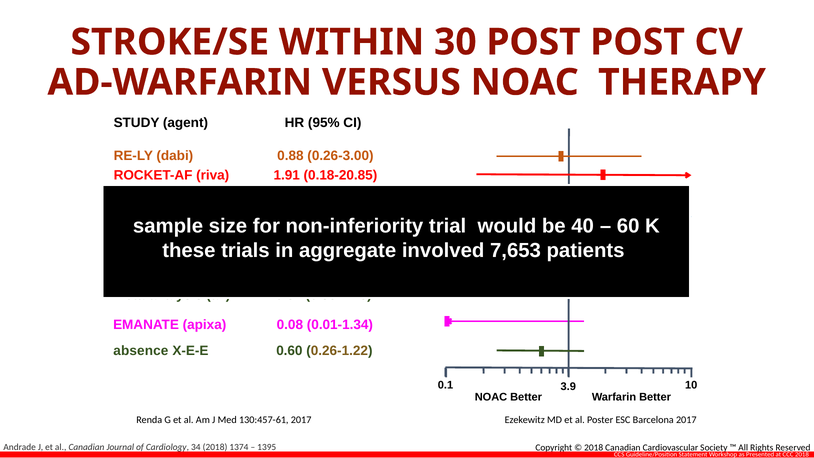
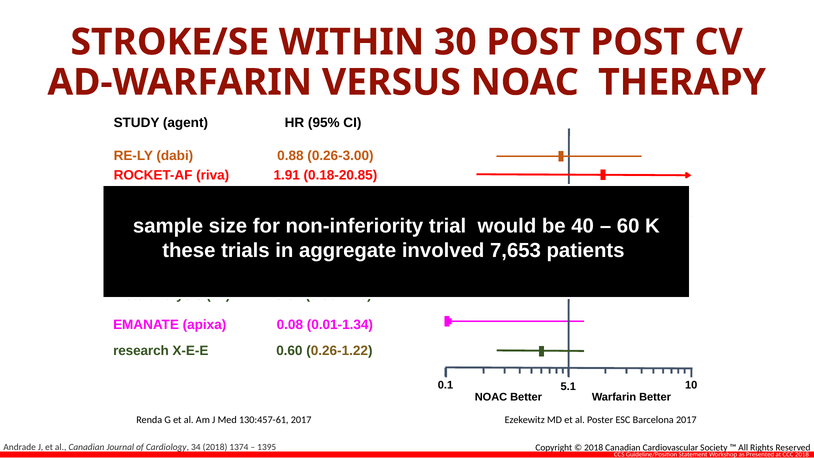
absence: absence -> research (141, 351)
3.9: 3.9 -> 5.1 (568, 386)
